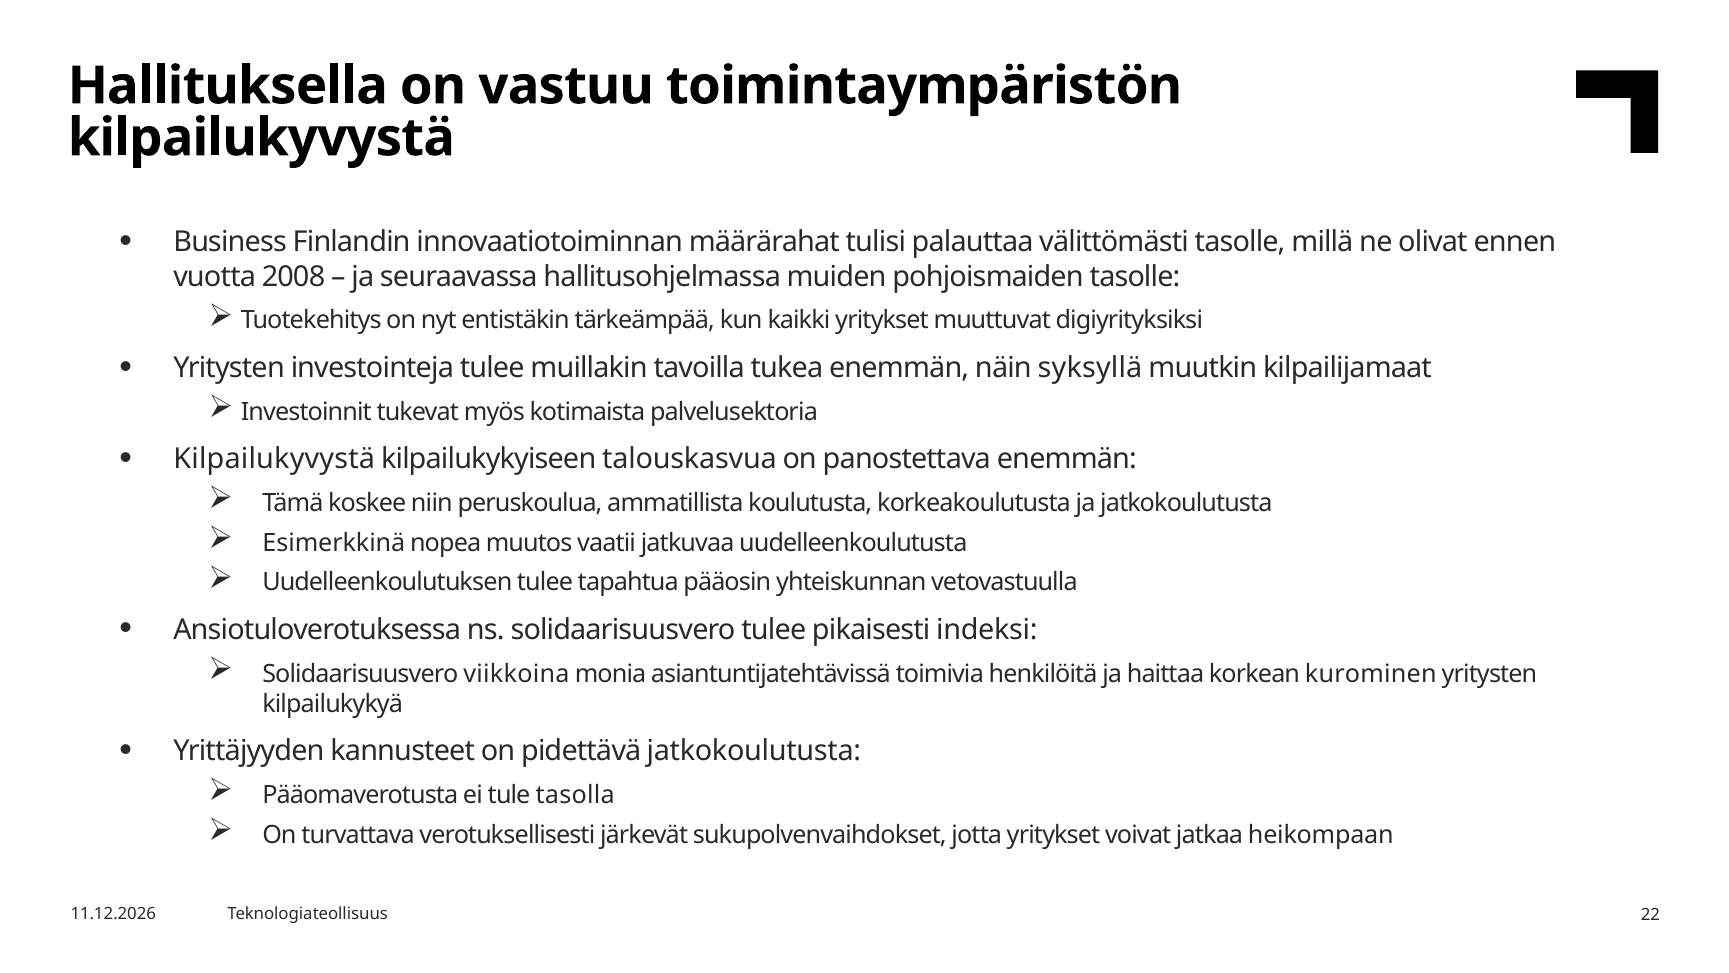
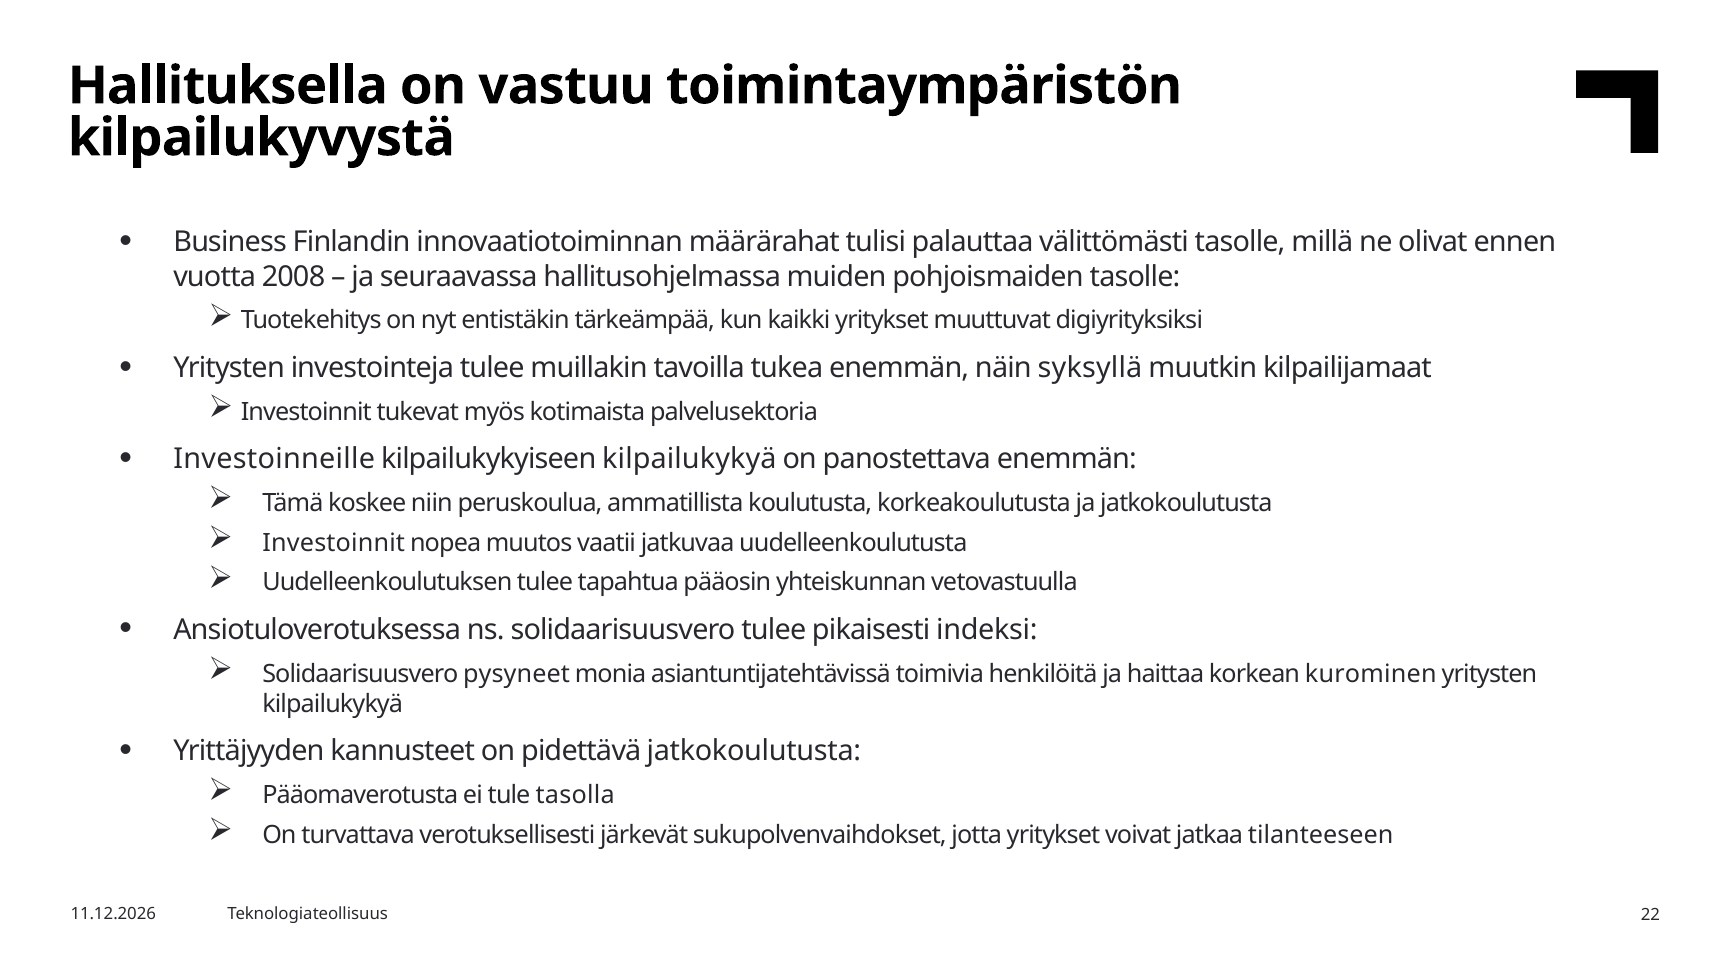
Kilpailukyvystä: Kilpailukyvystä -> Investoinneille (274, 459)
kilpailukykyiseen talouskasvua: talouskasvua -> kilpailukykyä (689, 459)
Esimerkkinä: Esimerkkinä -> Investoinnit (334, 543)
viikkoina: viikkoina -> pysyneet (517, 673)
heikompaan: heikompaan -> tilanteeseen (1321, 834)
